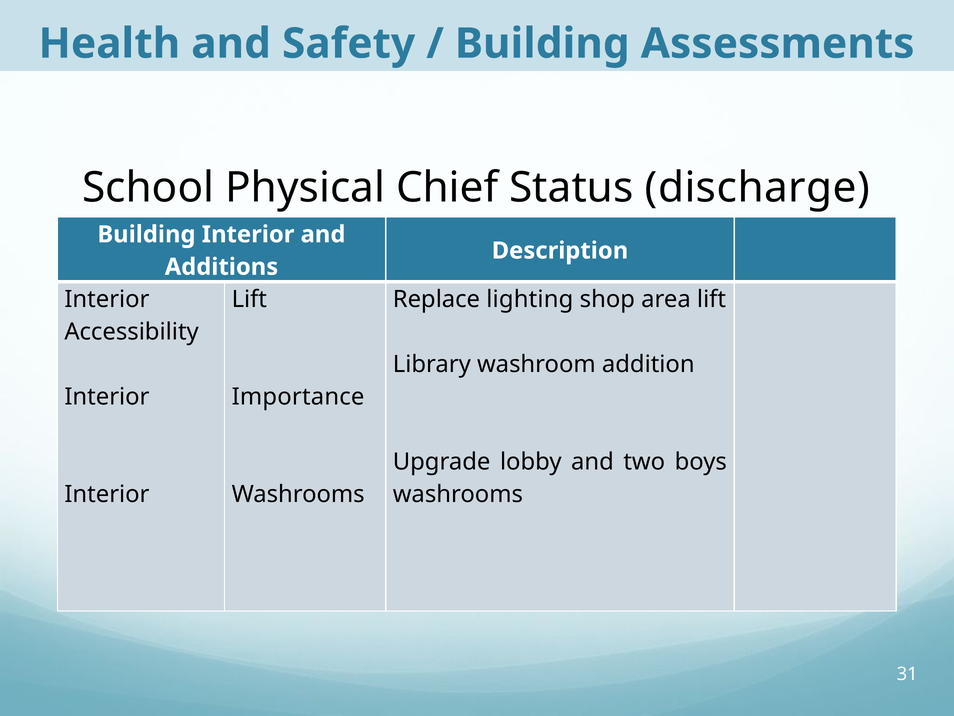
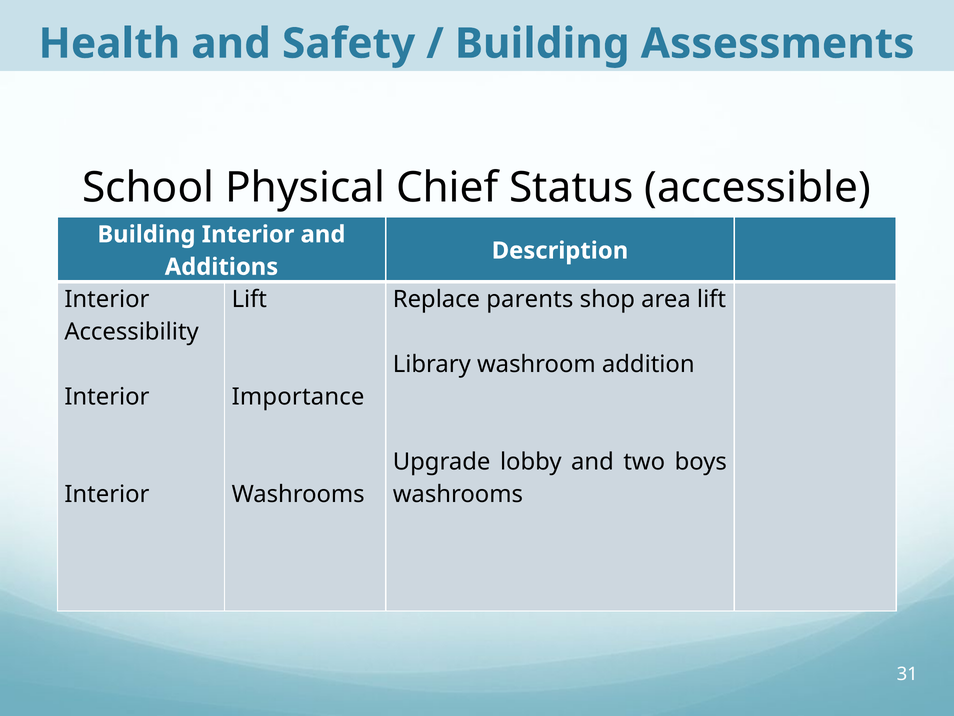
discharge: discharge -> accessible (758, 187)
lighting: lighting -> parents (530, 299)
